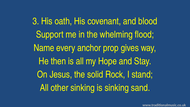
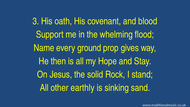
anchor: anchor -> ground (89, 48)
other sinking: sinking -> earthly (83, 88)
